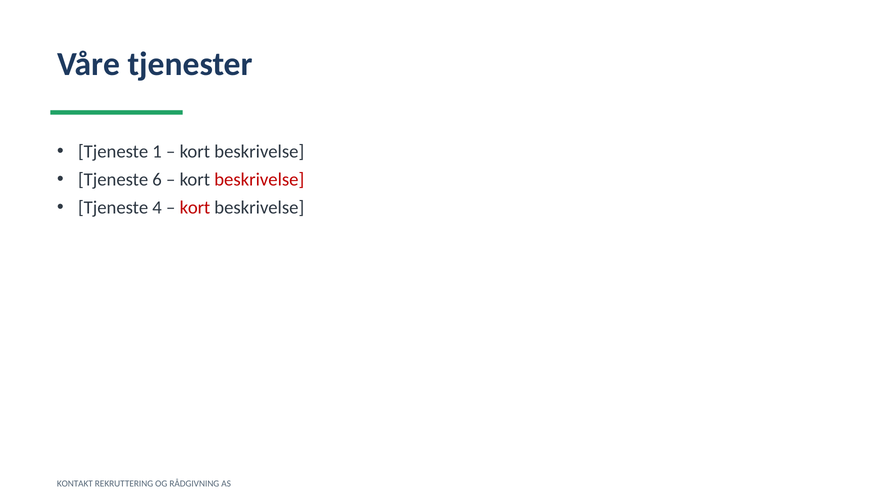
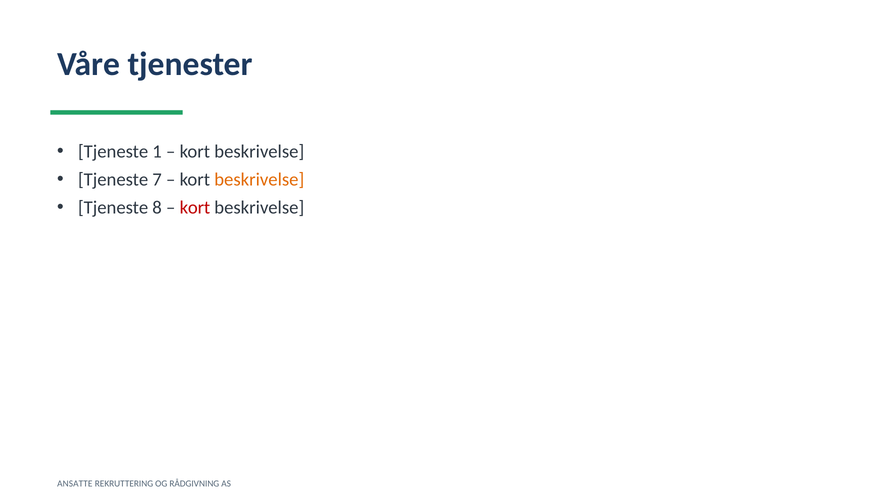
6: 6 -> 7 (157, 180)
beskrivelse colour: red -> orange (259, 180)
4: 4 -> 8 (157, 208)
KONTAKT: KONTAKT -> ANSATTE (75, 484)
